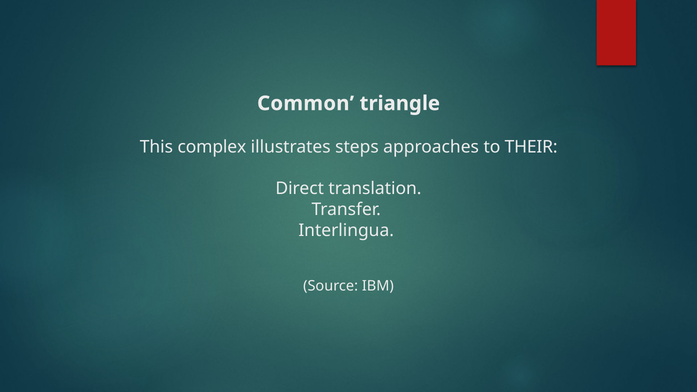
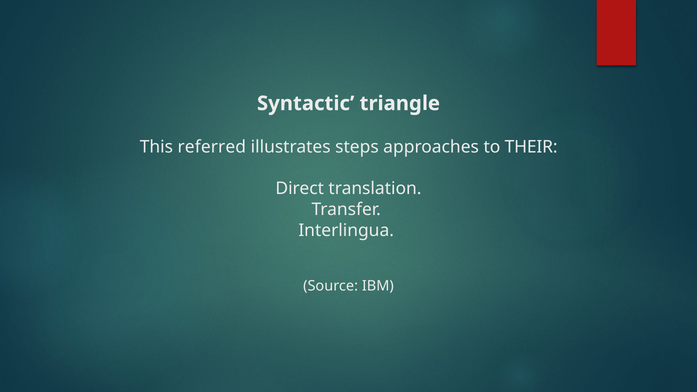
Common: Common -> Syntactic (306, 103)
complex: complex -> referred (212, 147)
